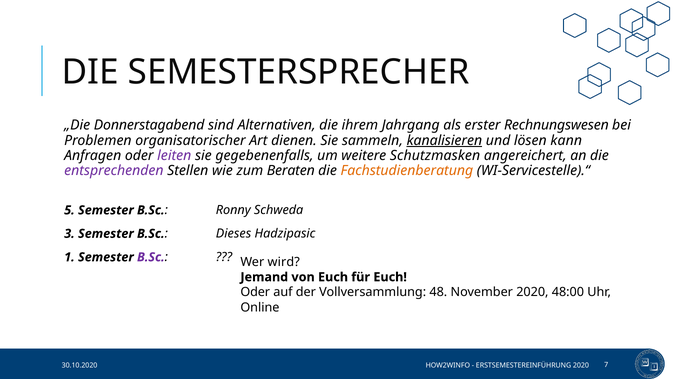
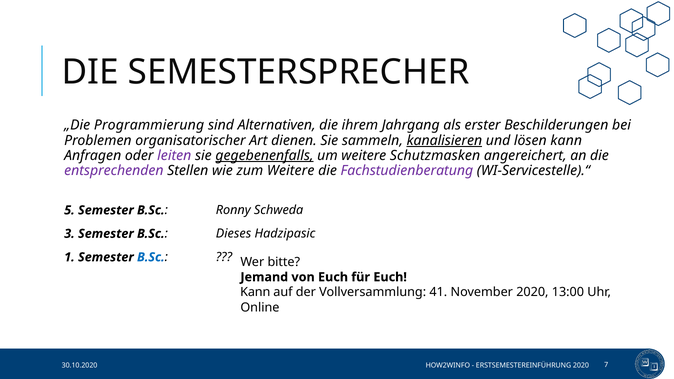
Donnerstagabend: Donnerstagabend -> Programmierung (149, 125)
Rechnungswesen: Rechnungswesen -> Beschilderungen (556, 125)
gegebenenfalls underline: none -> present (265, 156)
zum Beraten: Beraten -> Weitere (291, 171)
Fachstudienberatung colour: orange -> purple (407, 171)
B.Sc colour: purple -> blue (151, 257)
wird: wird -> bitte (284, 262)
Oder: Oder -> Kann (255, 292)
48: 48 -> 41 (438, 292)
48:00: 48:00 -> 13:00 (568, 292)
